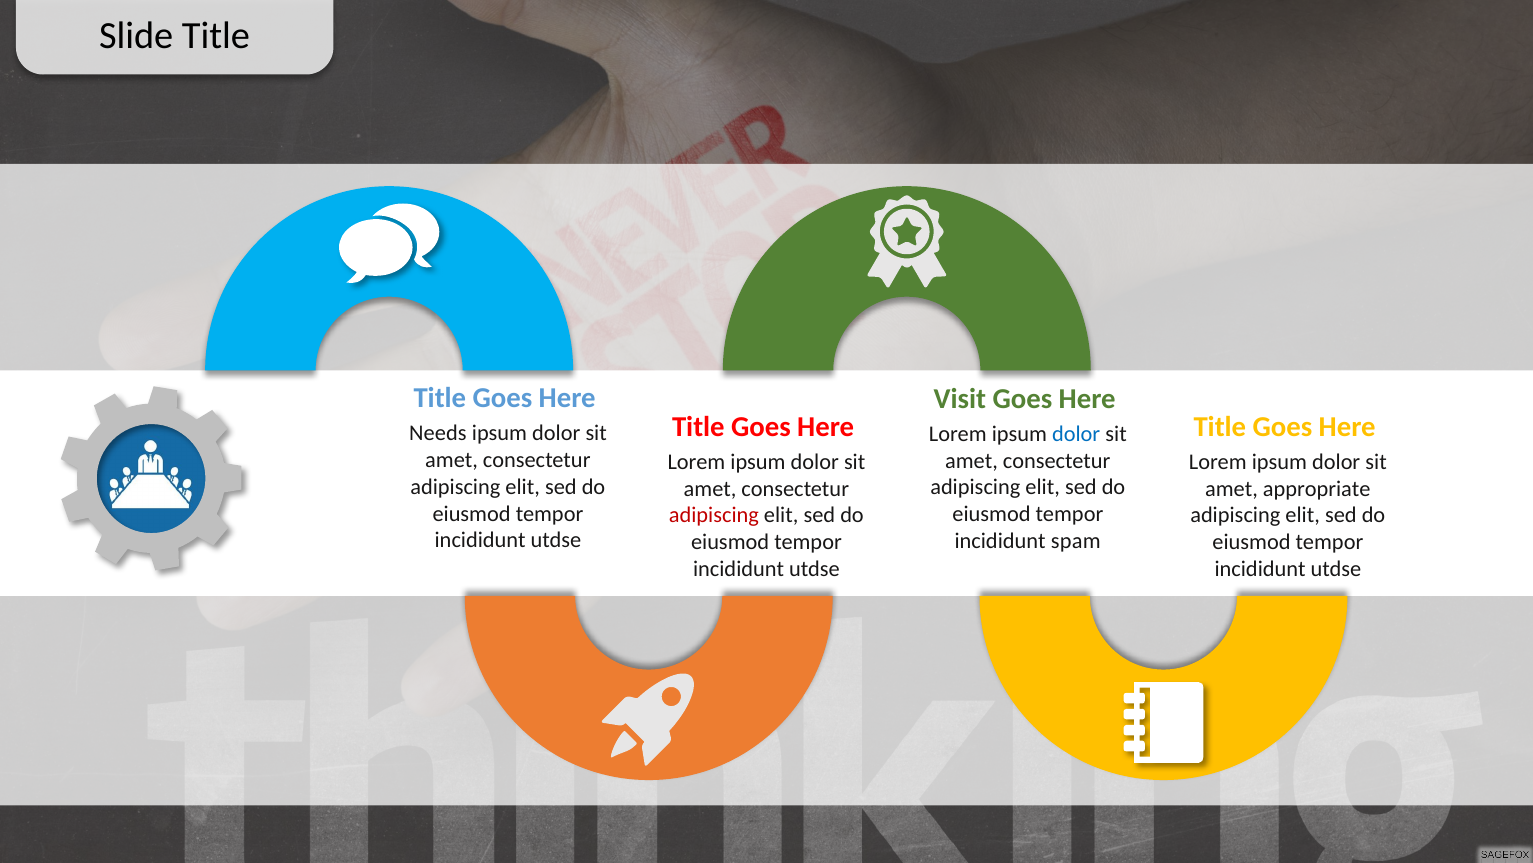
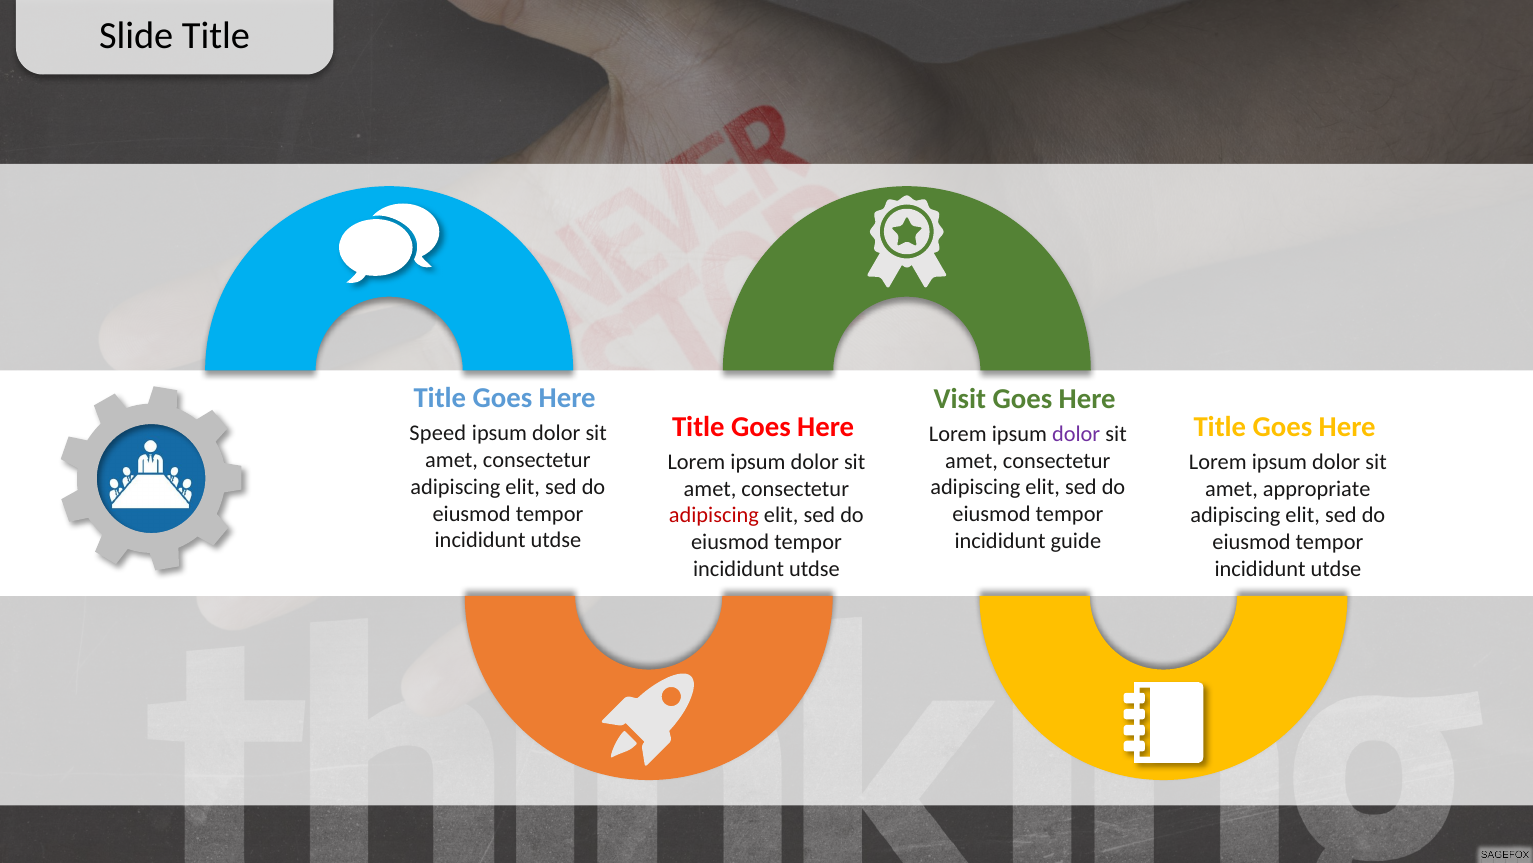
Needs: Needs -> Speed (438, 433)
dolor colour: blue -> purple (1076, 433)
spam: spam -> guide (1076, 541)
